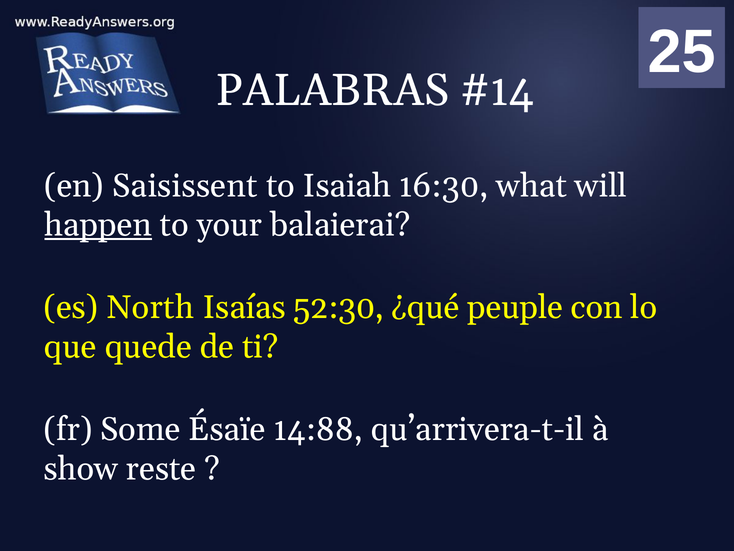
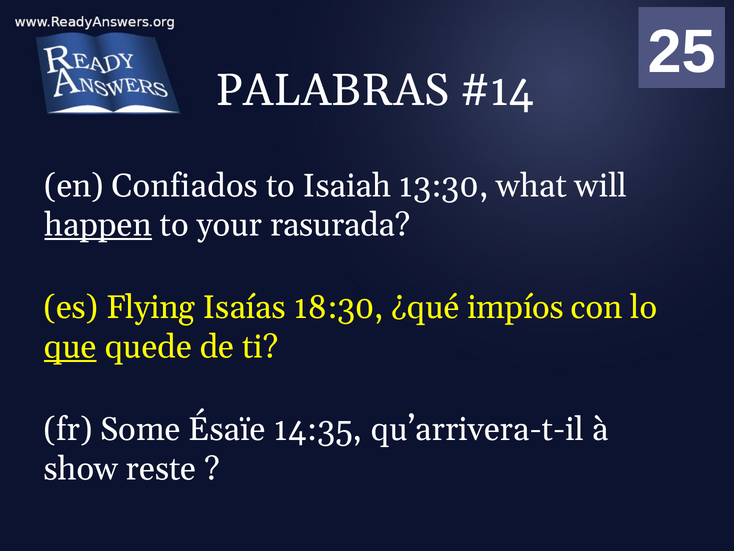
Saisissent: Saisissent -> Confiados (185, 186)
16:30: 16:30 -> 13:30 (444, 186)
balaierai: balaierai -> rasurada (340, 225)
North: North -> Flying (151, 307)
52:30: 52:30 -> 18:30 (339, 307)
peuple: peuple -> impíos (515, 307)
que underline: none -> present (70, 347)
14:88: 14:88 -> 14:35 (318, 429)
